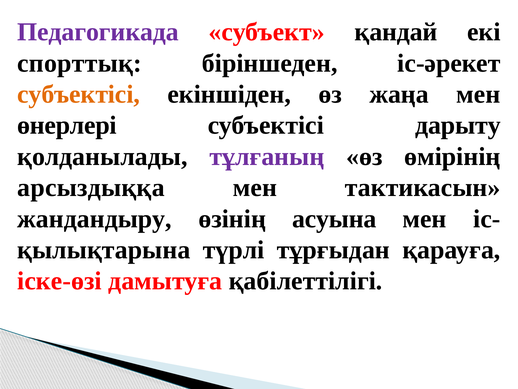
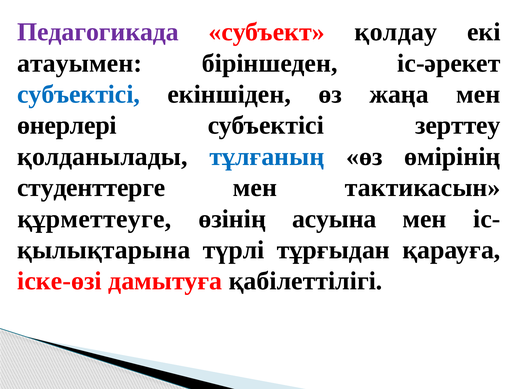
қандай: қандай -> қолдау (396, 32)
спорттық: спорттық -> атауымен (80, 63)
субъектісі colour: orange -> blue (79, 94)
дарыту: дарыту -> зерттеу (458, 125)
тұлғаның colour: purple -> blue (267, 156)
арсыздыққа: арсыздыққа -> студенттерге (91, 187)
жандандыру: жандандыру -> құрметтеуге (94, 219)
